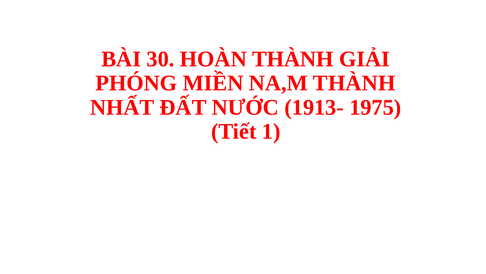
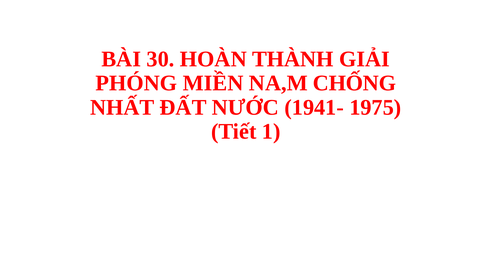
NA,M THÀNH: THÀNH -> CHỐNG (354, 83)
1913-: 1913- -> 1941- (314, 107)
